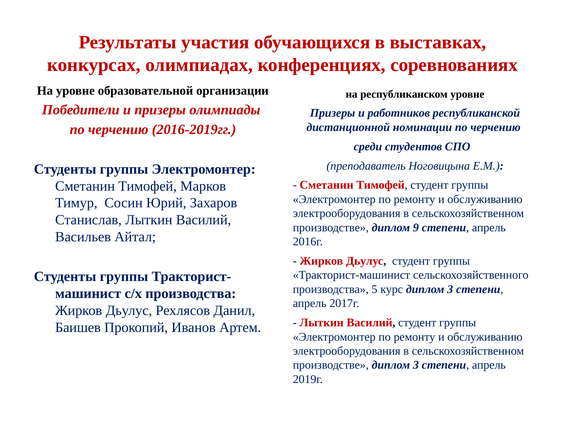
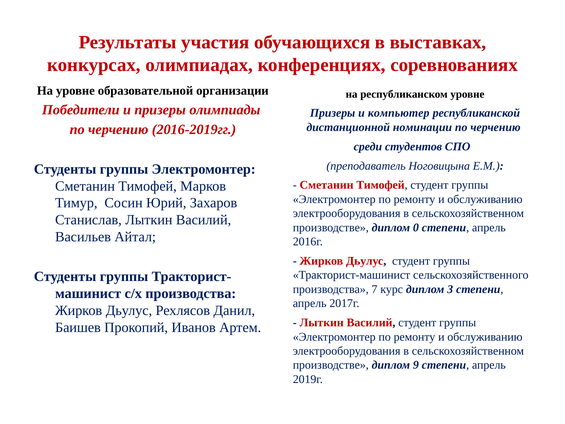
работников: работников -> компьютер (399, 113)
9: 9 -> 0 (416, 227)
5: 5 -> 7 (374, 289)
производстве диплом 3: 3 -> 9 (416, 365)
